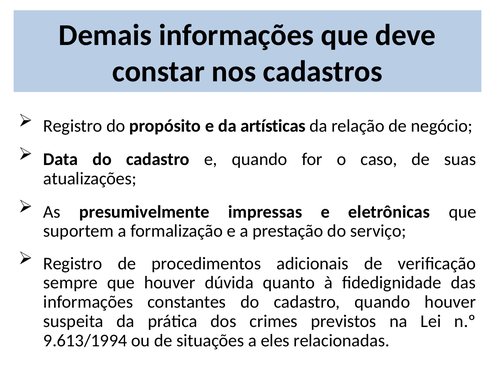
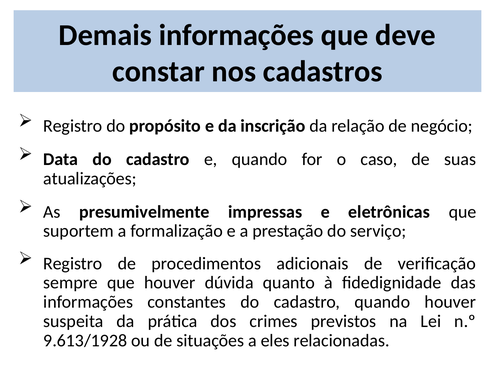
artísticas: artísticas -> inscrição (273, 126)
9.613/1994: 9.613/1994 -> 9.613/1928 (85, 341)
